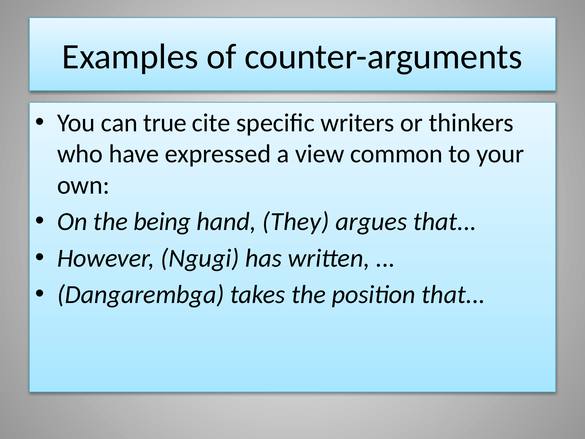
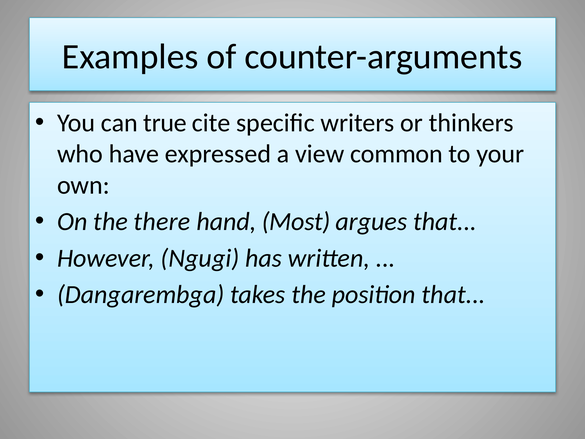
being: being -> there (162, 222)
They: They -> Most (296, 222)
